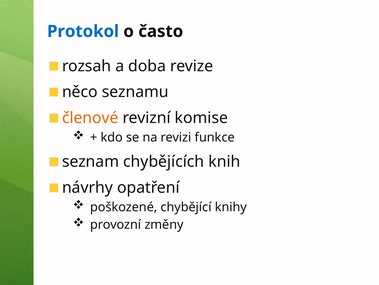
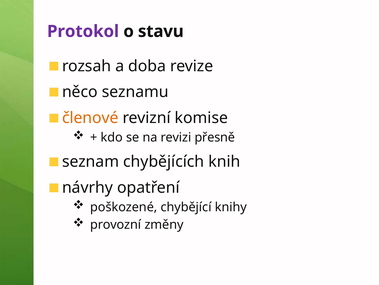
Protokol colour: blue -> purple (83, 31)
často: často -> stavu (161, 31)
funkce: funkce -> přesně (215, 137)
